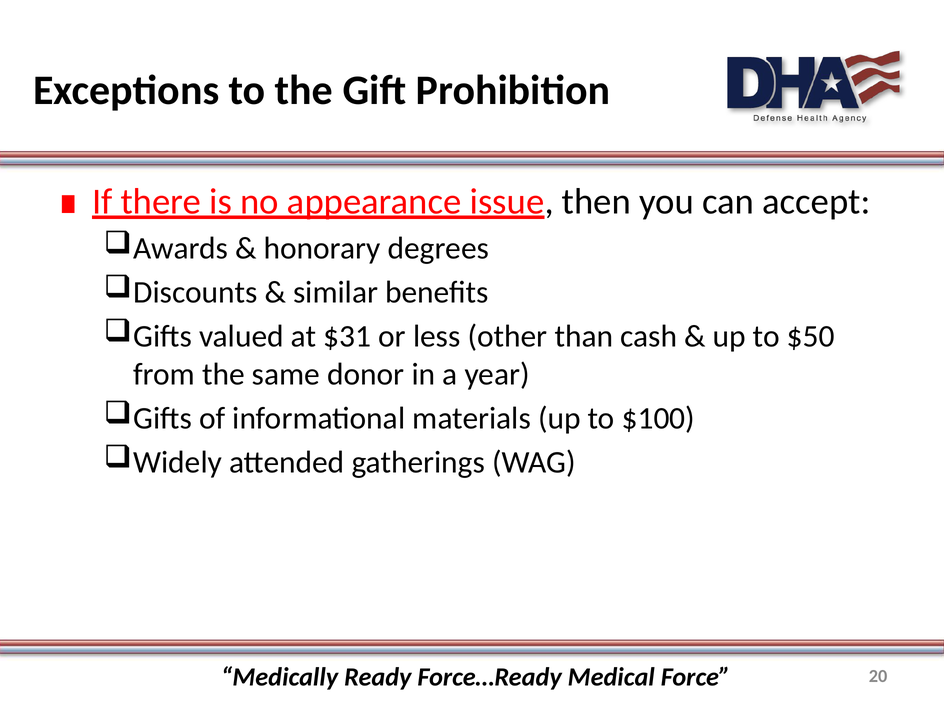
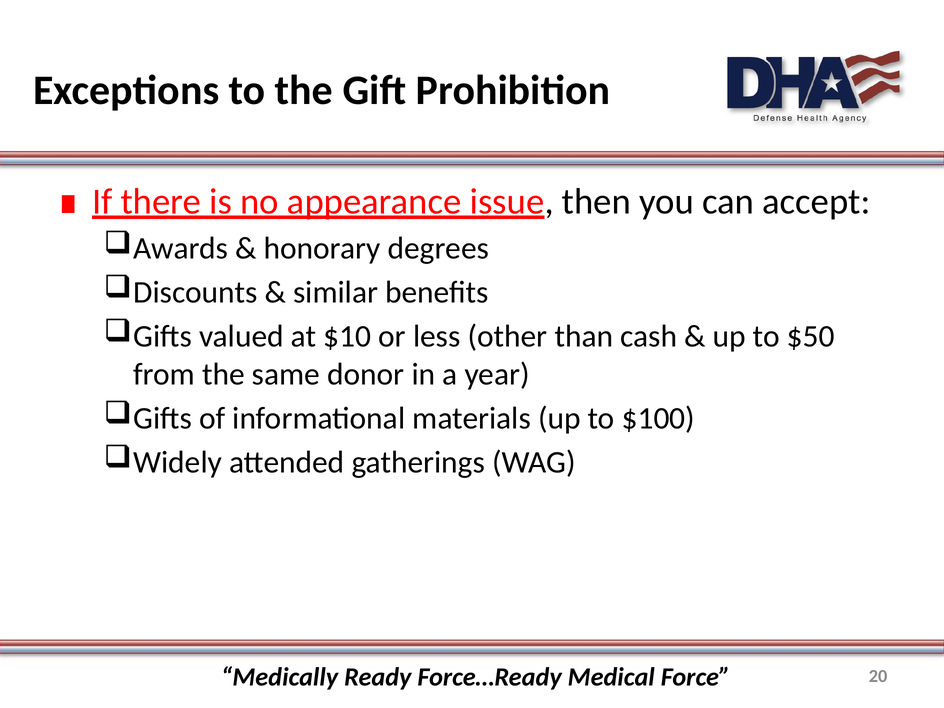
$31: $31 -> $10 (347, 337)
